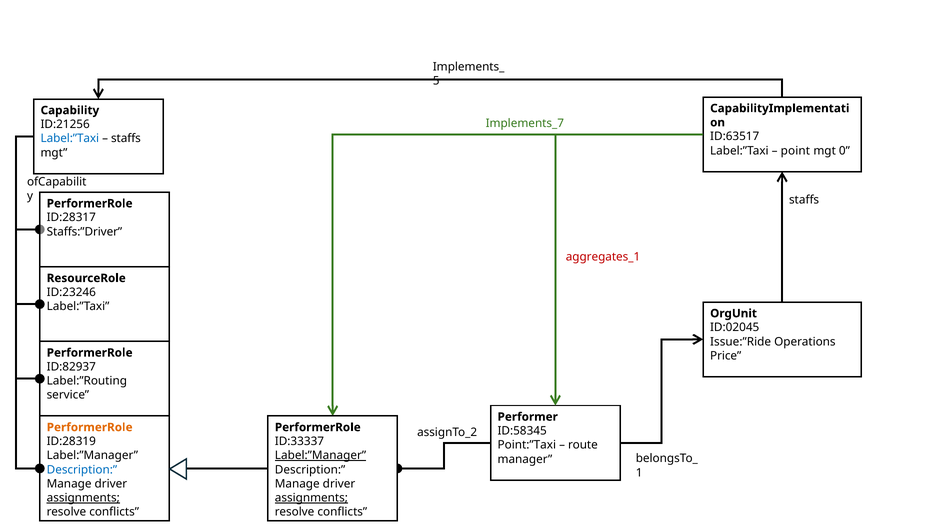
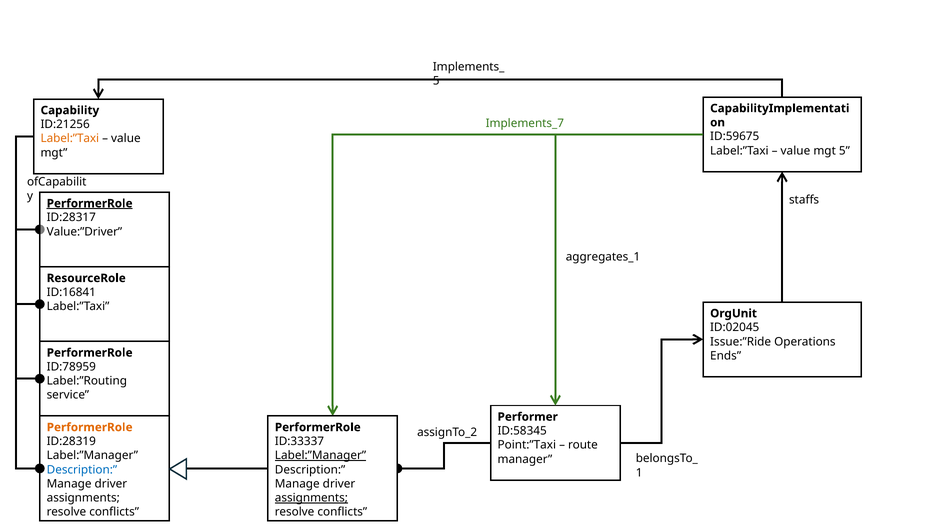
ID:63517: ID:63517 -> ID:59675 (735, 137)
Label:”Taxi colour: blue -> orange (70, 139)
staffs: staffs -> value (126, 139)
point: point -> value (795, 151)
mgt 0: 0 -> 5 (844, 151)
PerformerRole underline: none -> present (90, 203)
Staffs:”Driver: Staffs:”Driver -> Value:”Driver (84, 232)
aggregates_1 colour: red -> black (603, 257)
ID:23246: ID:23246 -> ID:16841 (71, 292)
Price: Price -> Ends (726, 356)
ID:82937: ID:82937 -> ID:78959 (71, 367)
assignments underline: present -> none (83, 498)
